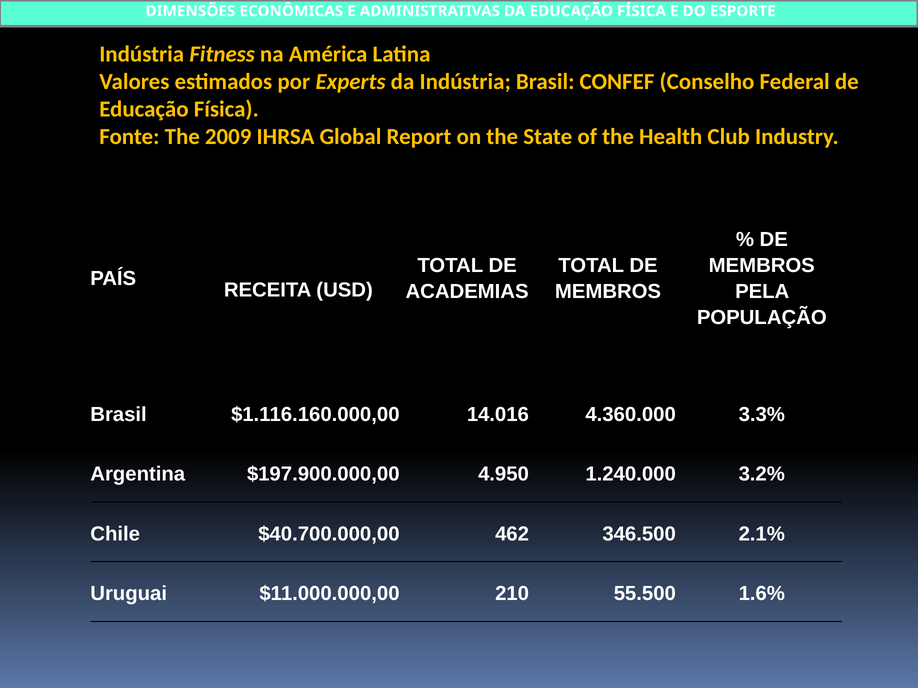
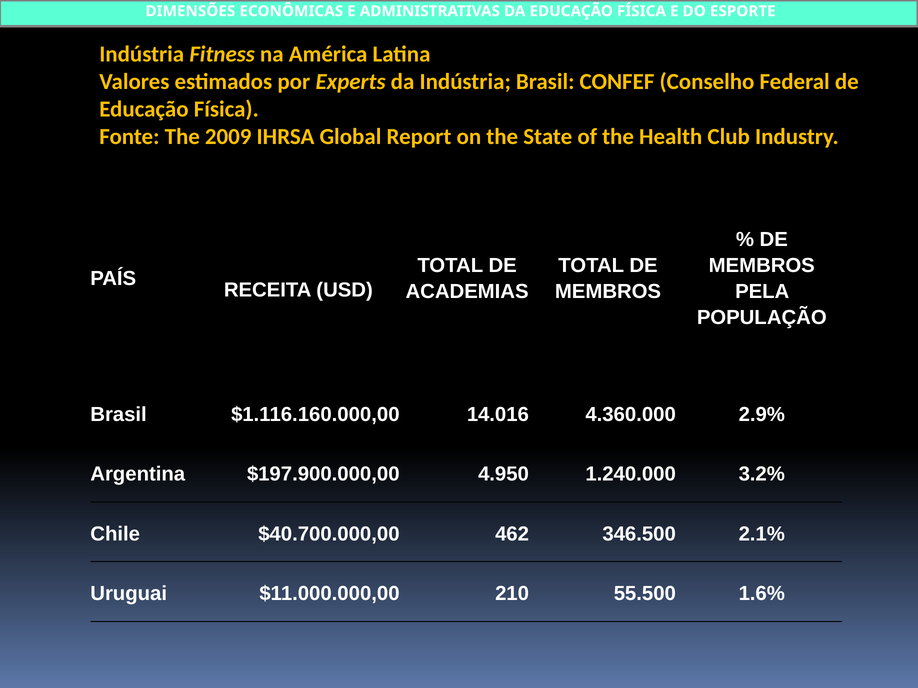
3.3%: 3.3% -> 2.9% (762, 415)
